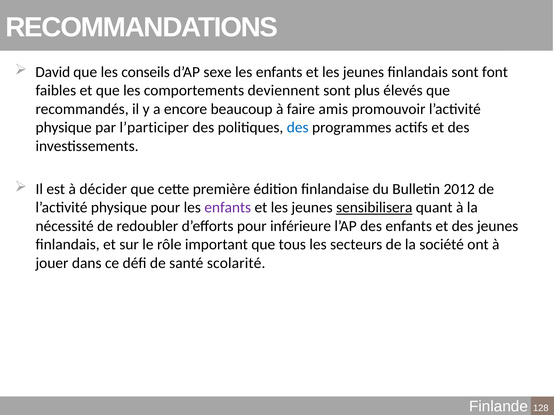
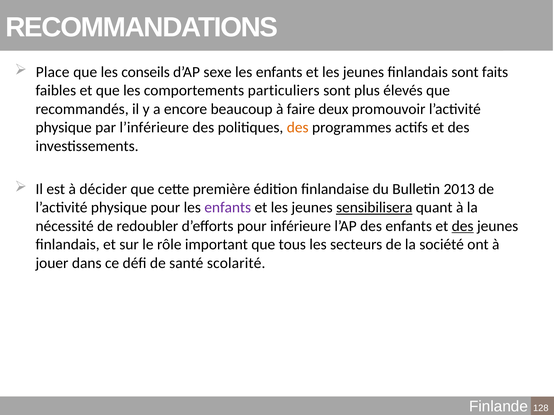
David: David -> Place (53, 72)
font: font -> faits (495, 72)
deviennent: deviennent -> particuliers (284, 91)
amis: amis -> deux (333, 109)
l’participer: l’participer -> l’inférieure (154, 128)
des colour: blue -> orange (298, 128)
2012: 2012 -> 2013 (459, 189)
des underline: none -> present (463, 226)
